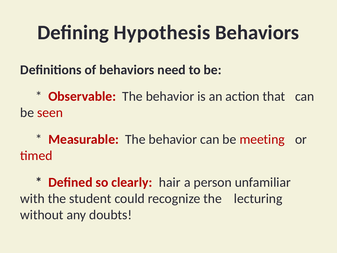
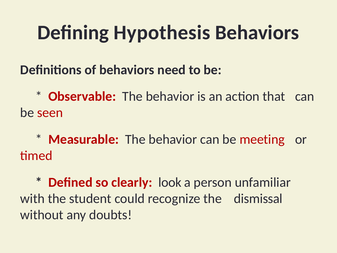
hair: hair -> look (170, 182)
lecturing: lecturing -> dismissal (258, 198)
